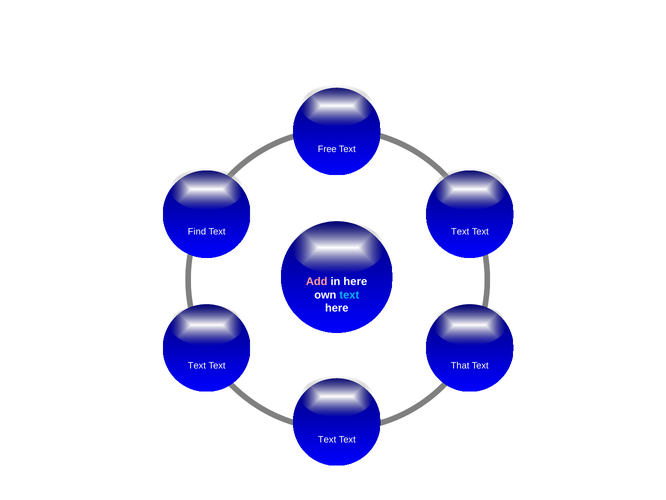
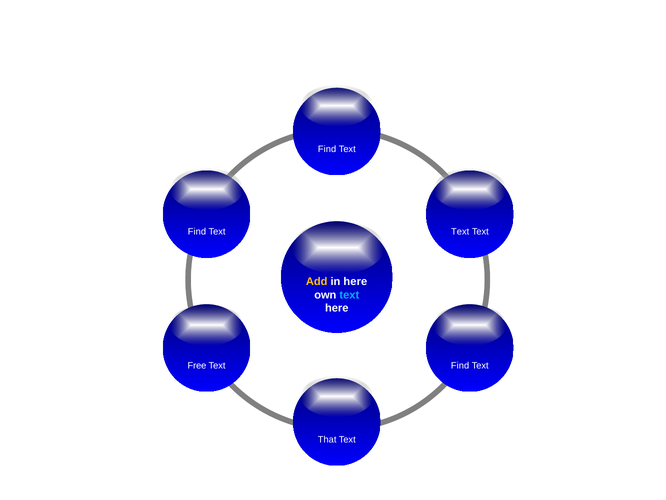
Free: Free -> Find (327, 149)
Add colour: pink -> yellow (317, 281)
Text: Text -> Free (197, 365)
That: That -> Find (460, 365)
Text: Text -> That (327, 439)
